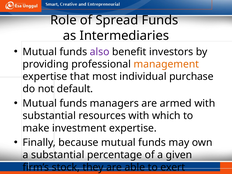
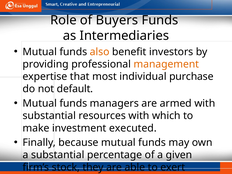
Spread: Spread -> Buyers (117, 20)
also colour: purple -> orange (100, 52)
investment expertise: expertise -> executed (133, 128)
